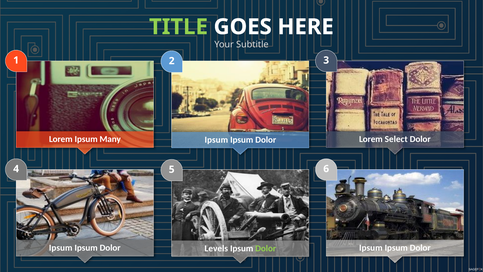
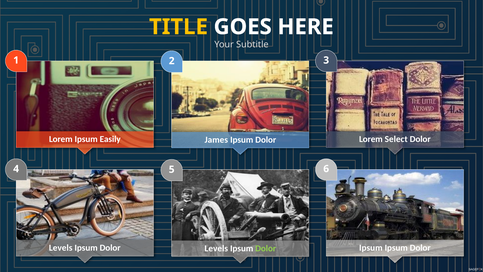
TITLE colour: light green -> yellow (178, 27)
Many: Many -> Easily (110, 139)
Ipsum: Ipsum -> James (216, 140)
Ipsum: Ipsum -> Levels (61, 247)
